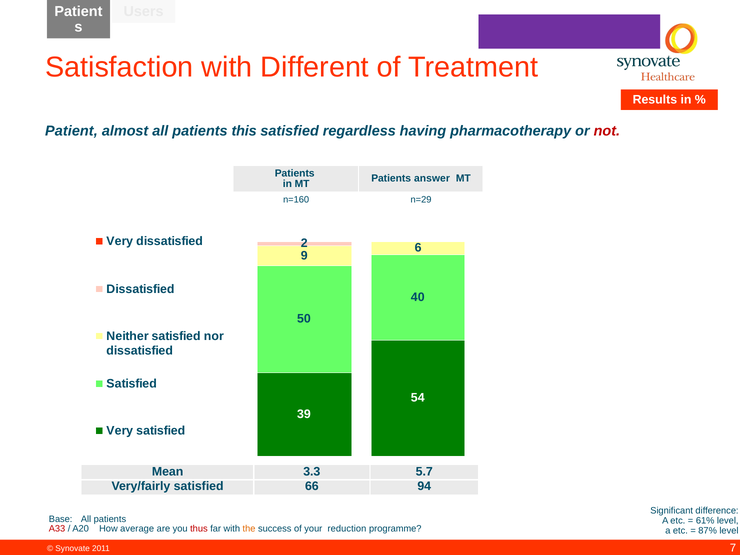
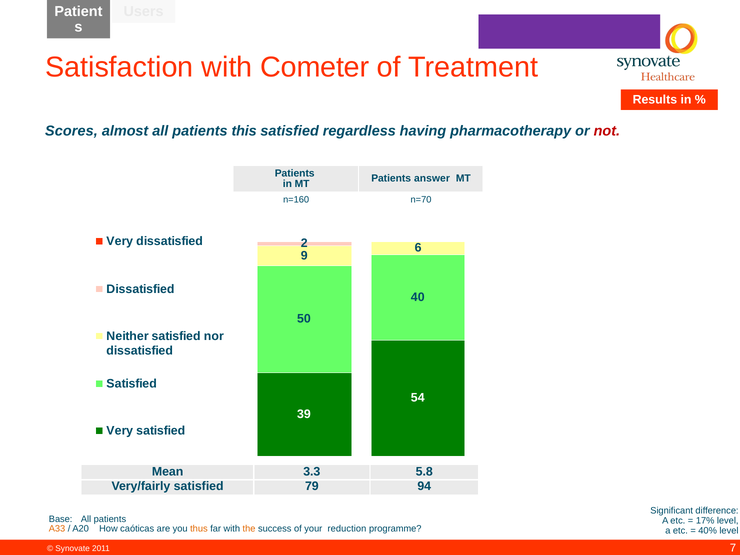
Different: Different -> Cometer (315, 67)
Patient: Patient -> Scores (71, 131)
n=29: n=29 -> n=70 (421, 200)
5.7: 5.7 -> 5.8 (424, 472)
66: 66 -> 79 (312, 486)
61%: 61% -> 17% (705, 521)
A33 colour: red -> orange (57, 528)
average: average -> caóticas (137, 528)
thus colour: red -> orange (199, 528)
87%: 87% -> 40% (708, 531)
